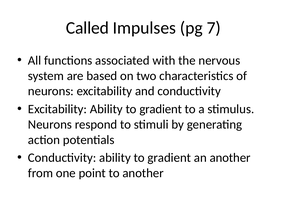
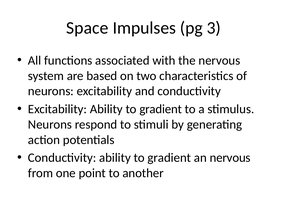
Called: Called -> Space (87, 28)
7: 7 -> 3 (214, 28)
an another: another -> nervous (230, 157)
